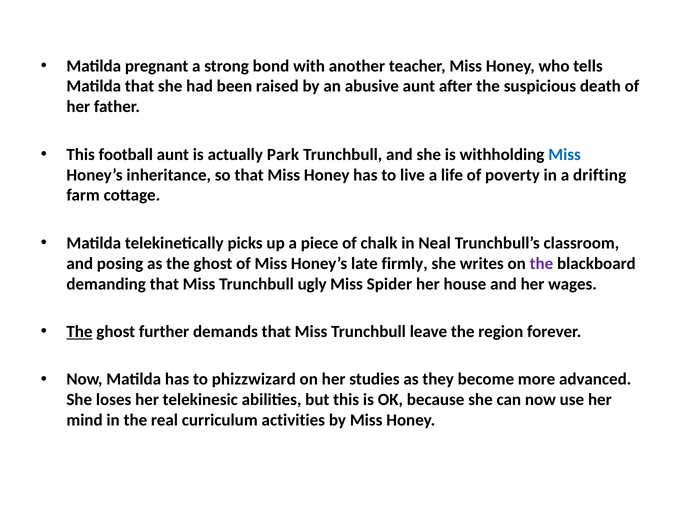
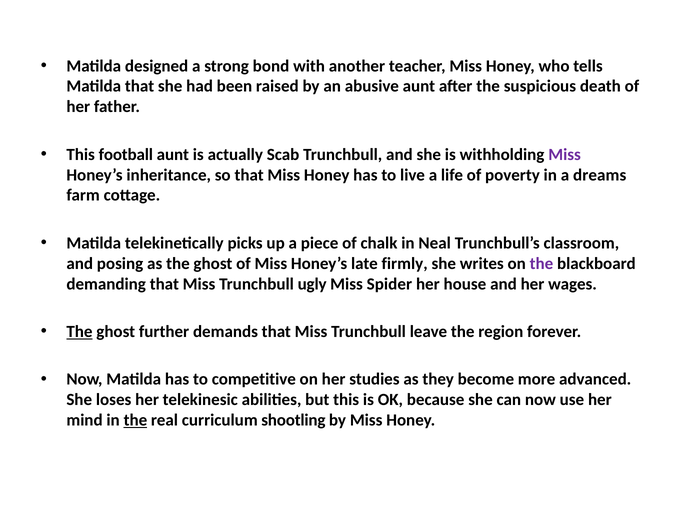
pregnant: pregnant -> designed (157, 66)
Park: Park -> Scab (283, 154)
Miss colour: blue -> purple (565, 154)
drifting: drifting -> dreams (600, 175)
phizzwizard: phizzwizard -> competitive (254, 379)
the underline: none -> present (135, 420)
activities: activities -> shootling (293, 420)
